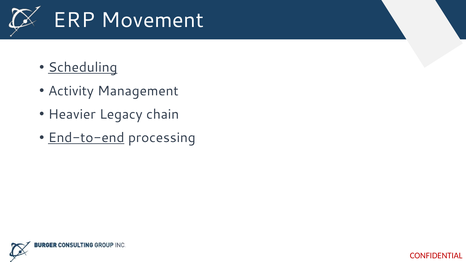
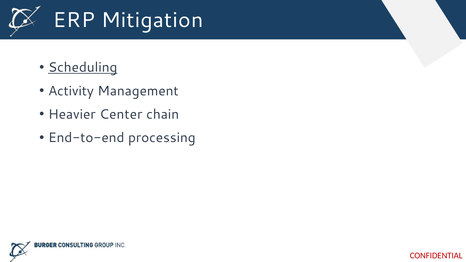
Movement: Movement -> Mitigation (152, 20)
Legacy: Legacy -> Center (121, 114)
End-to-end underline: present -> none (86, 138)
